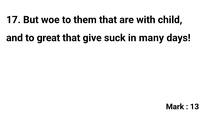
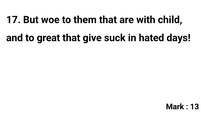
many: many -> hated (151, 38)
